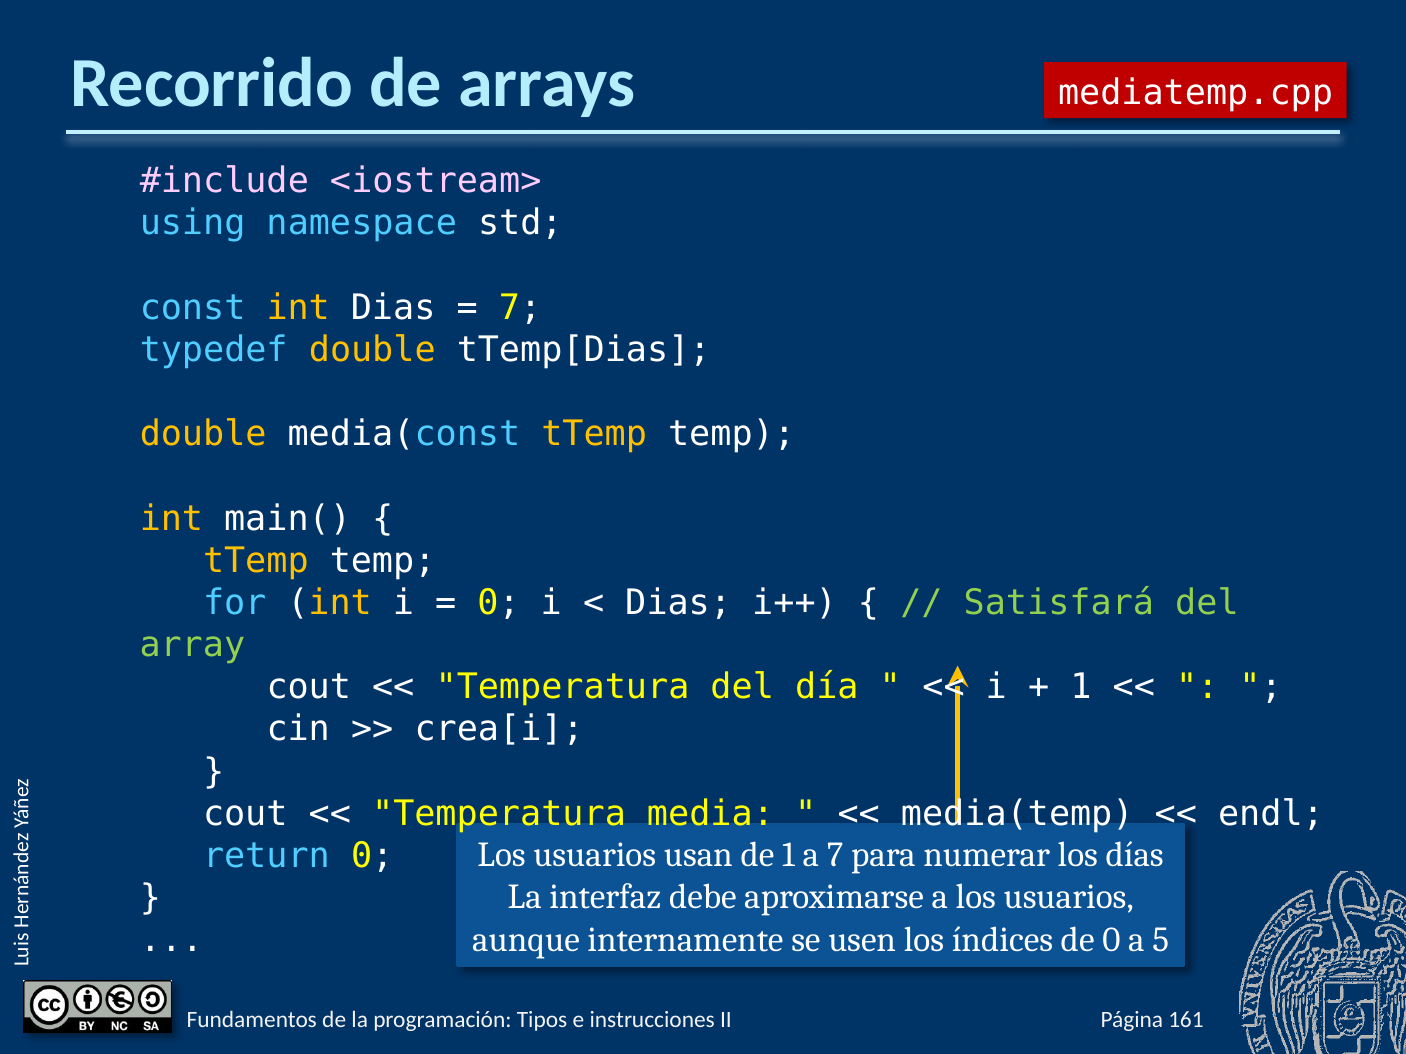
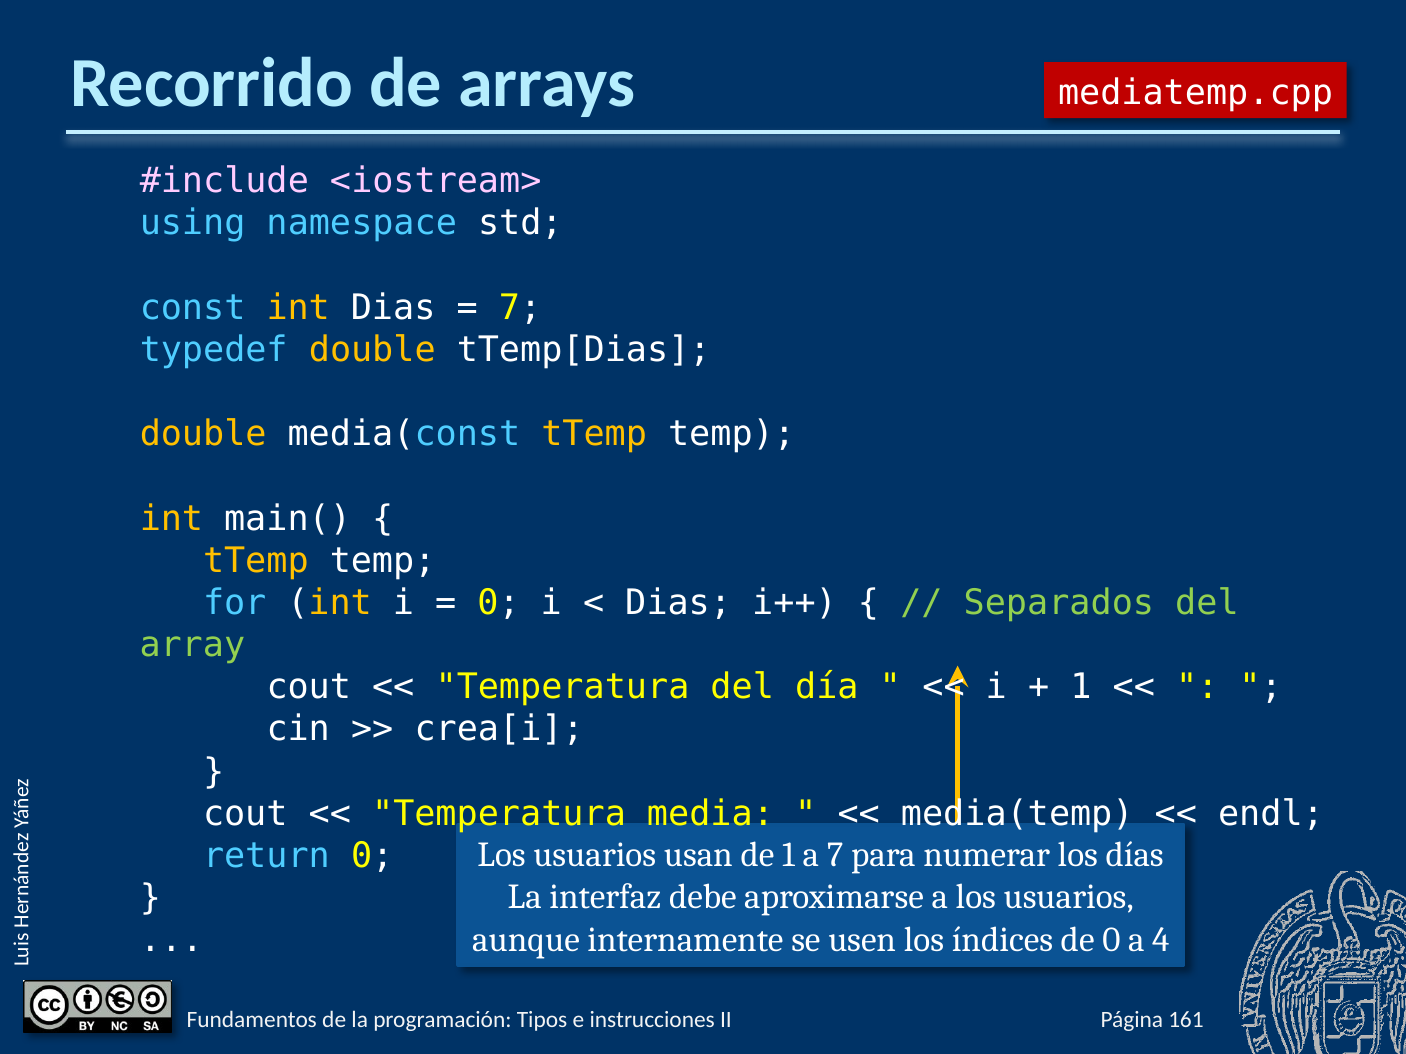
Satisfará: Satisfará -> Separados (1059, 603)
5: 5 -> 4 (1161, 940)
